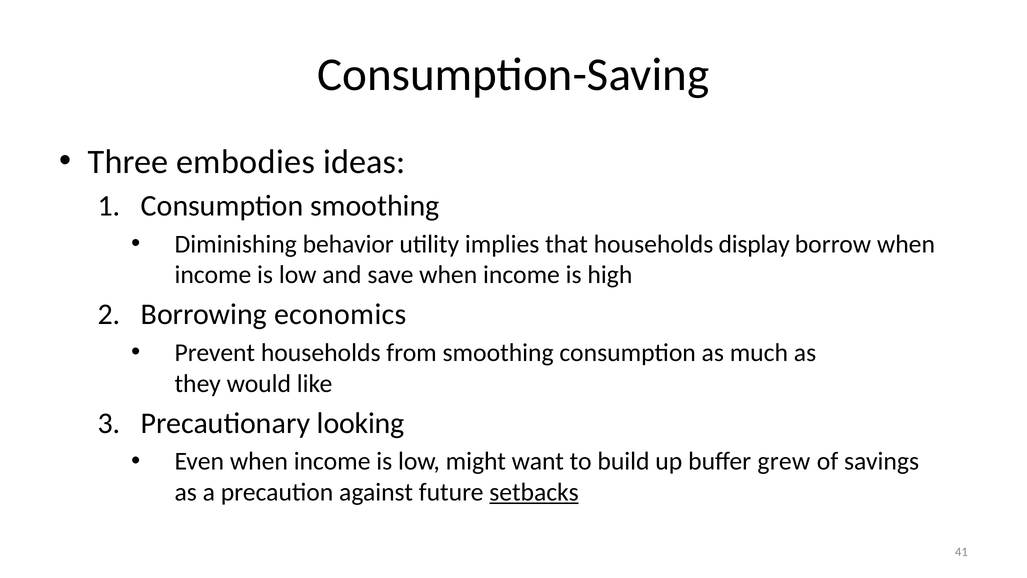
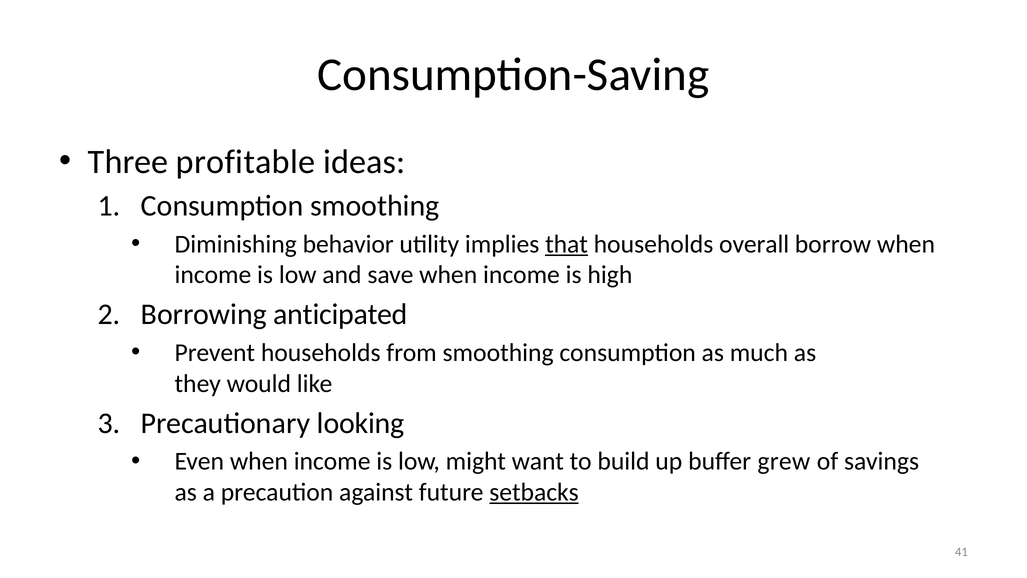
embodies: embodies -> profitable (246, 162)
that underline: none -> present (567, 244)
display: display -> overall (754, 244)
economics: economics -> anticipated (341, 314)
